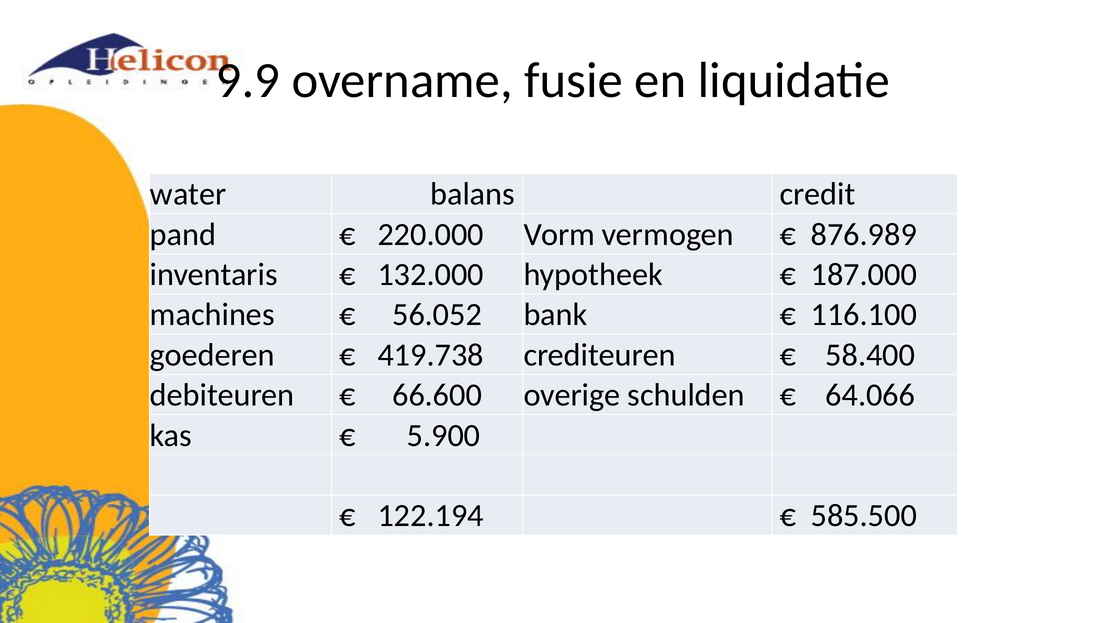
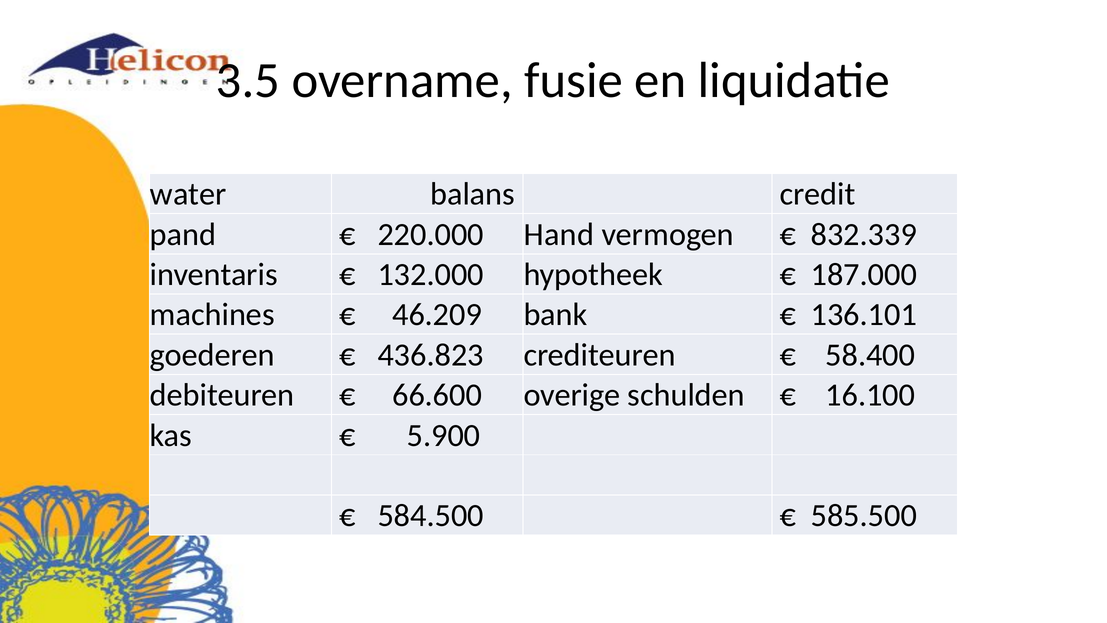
9.9: 9.9 -> 3.5 (248, 80)
Vorm: Vorm -> Hand (559, 234)
876.989: 876.989 -> 832.339 (864, 234)
56.052: 56.052 -> 46.209 (437, 315)
116.100: 116.100 -> 136.101 (864, 315)
419.738: 419.738 -> 436.823 (431, 355)
64.066: 64.066 -> 16.100 (870, 395)
122.194: 122.194 -> 584.500 (431, 515)
